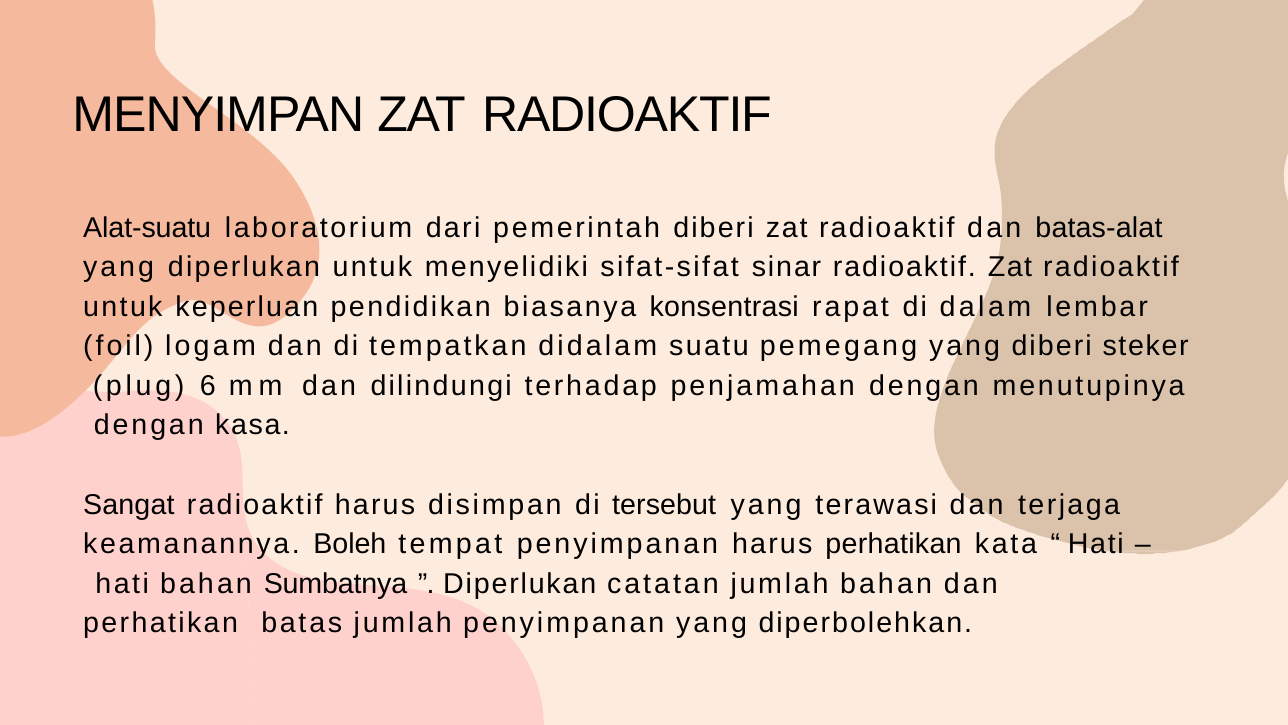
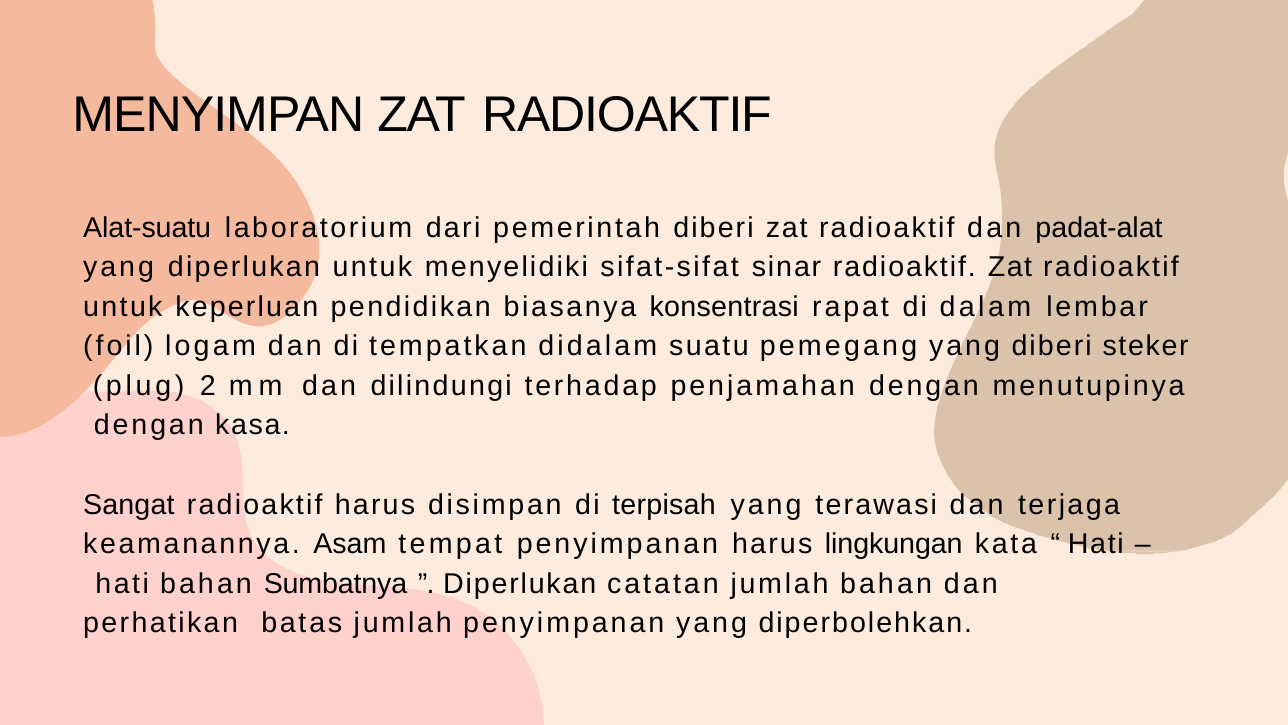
batas-alat: batas-alat -> padat-alat (1099, 228)
6: 6 -> 2 (208, 386)
tersebut: tersebut -> terpisah (664, 504)
Boleh: Boleh -> Asam (350, 544)
harus perhatikan: perhatikan -> lingkungan (894, 544)
